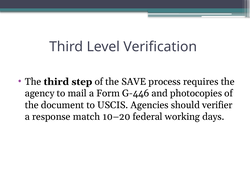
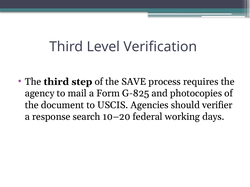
G-446: G-446 -> G-825 (136, 94)
match: match -> search (87, 117)
